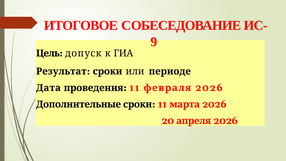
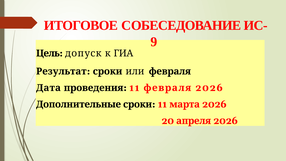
или периоде: периоде -> февраля (170, 71)
